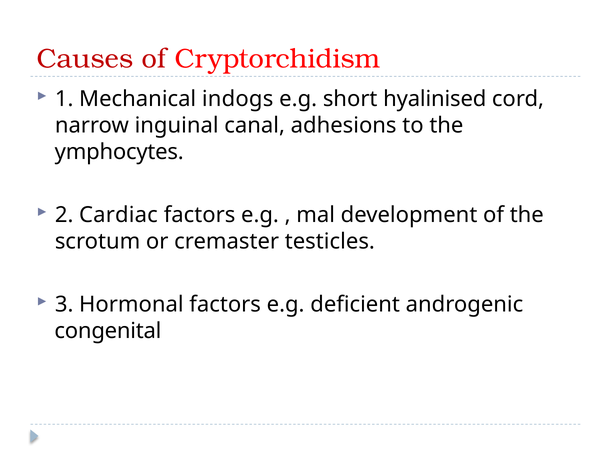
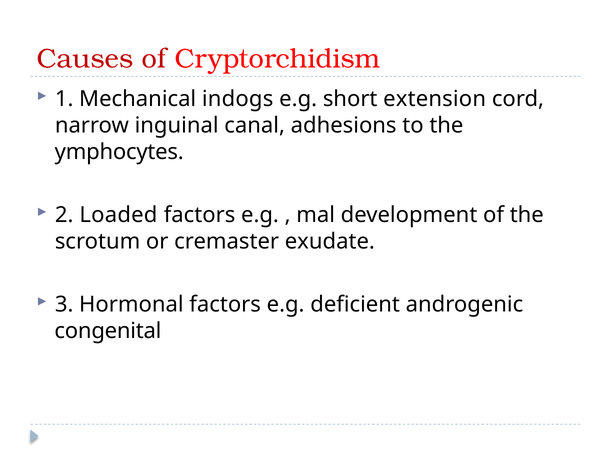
hyalinised: hyalinised -> extension (435, 99)
Cardiac: Cardiac -> Loaded (118, 215)
testicles: testicles -> exudate (330, 242)
